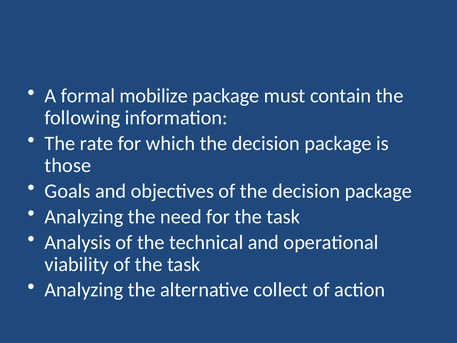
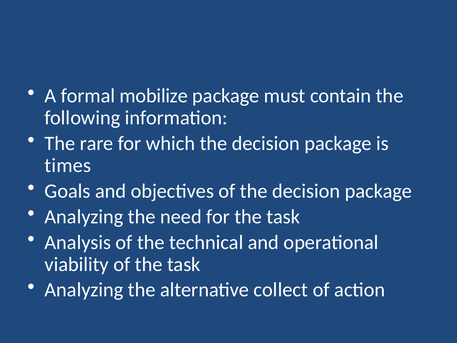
rate: rate -> rare (97, 143)
those: those -> times (68, 165)
